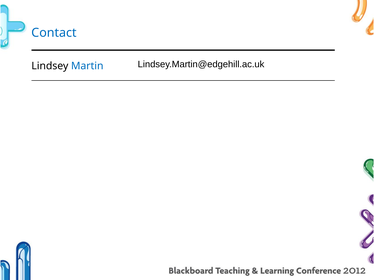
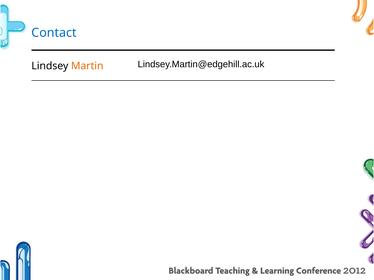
Martin colour: blue -> orange (87, 66)
